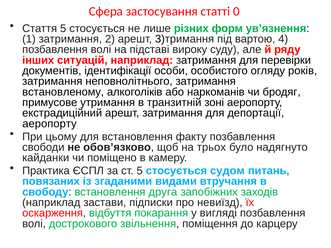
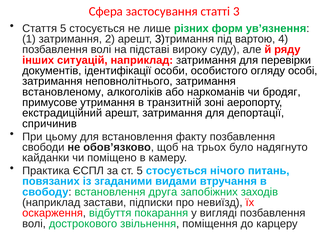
0: 0 -> 3 (236, 11)
років: років -> особі (303, 71)
аеропорту: аеропорту -> спричинив (49, 124)
судом: судом -> нічого (227, 171)
